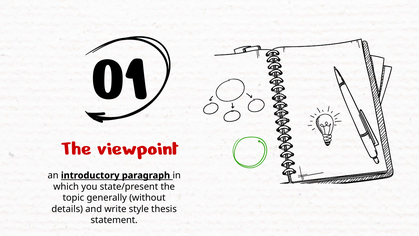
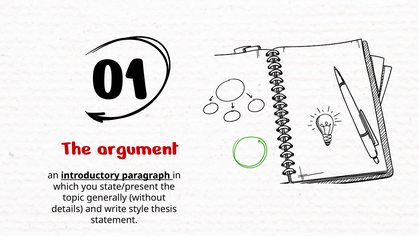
viewpoint: viewpoint -> argument (138, 148)
